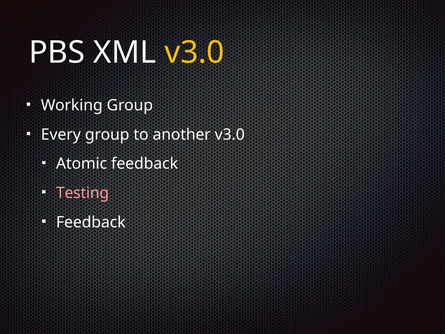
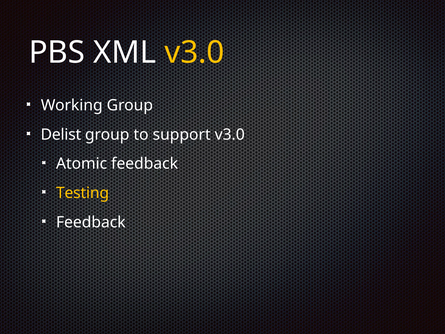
Every: Every -> Delist (61, 134)
another: another -> support (182, 134)
Testing colour: pink -> yellow (83, 193)
